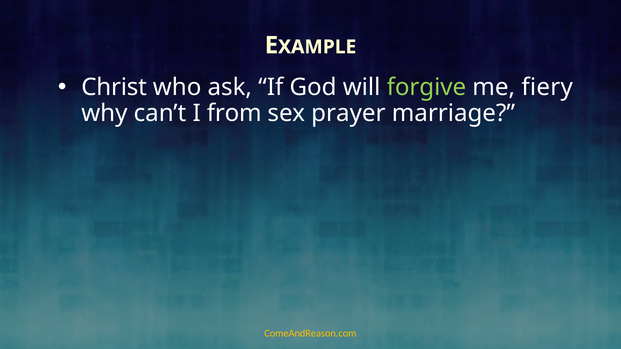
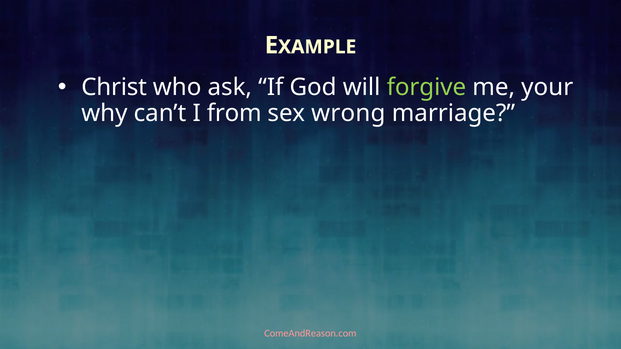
fiery: fiery -> your (547, 87)
prayer: prayer -> wrong (348, 113)
ComeAndReason.com colour: yellow -> pink (310, 334)
